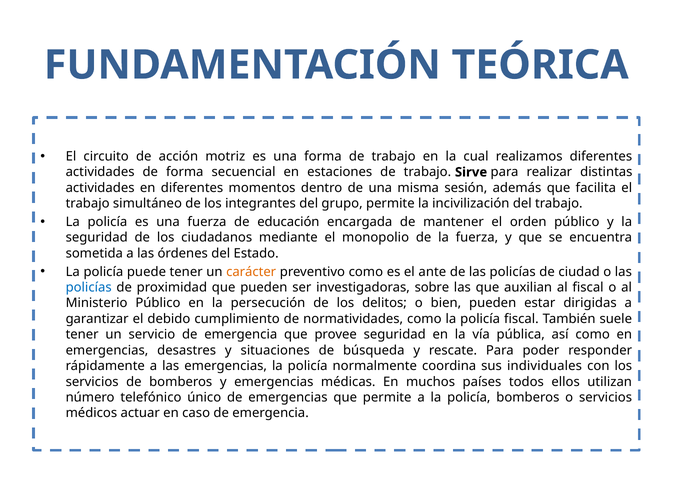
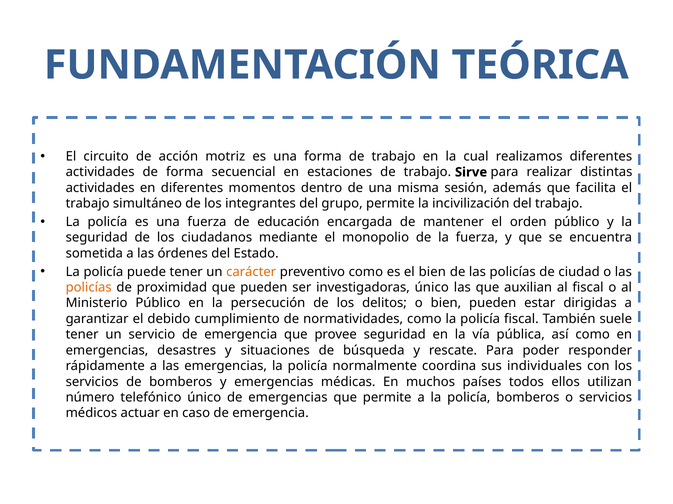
el ante: ante -> bien (432, 272)
policías colour: blue -> orange (89, 288)
investigadoras sobre: sobre -> único (432, 288)
